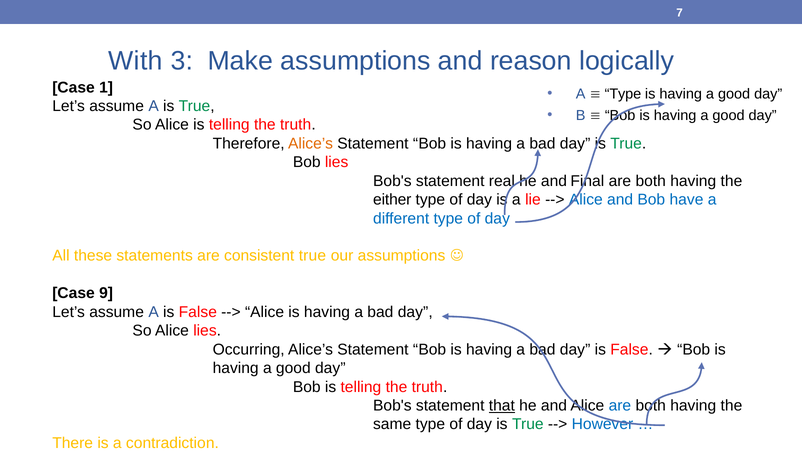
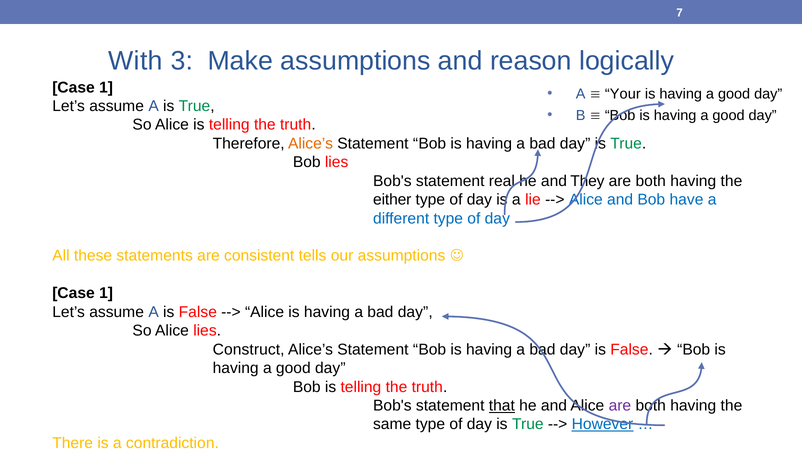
Type: Type -> Your (623, 94)
Final: Final -> They (587, 181)
consistent true: true -> tells (313, 256)
9: 9 -> 1 (106, 293)
Occurring: Occurring -> Construct (249, 350)
are colour: blue -> purple (620, 406)
However underline: none -> present (602, 424)
